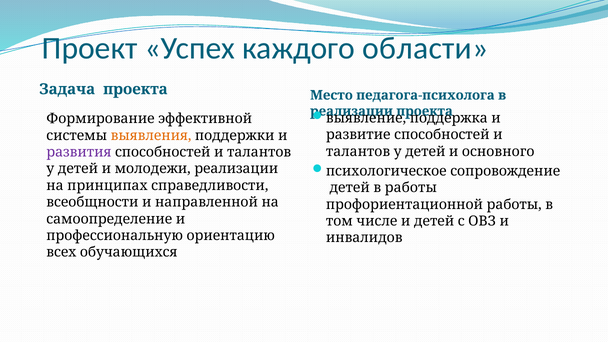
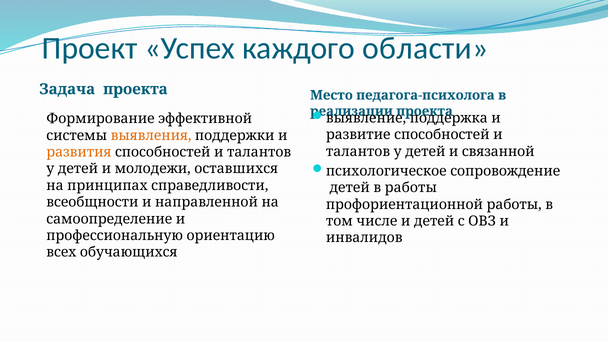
основного: основного -> связанной (498, 152)
развития colour: purple -> orange (79, 152)
молодежи реализации: реализации -> оставшихся (236, 169)
